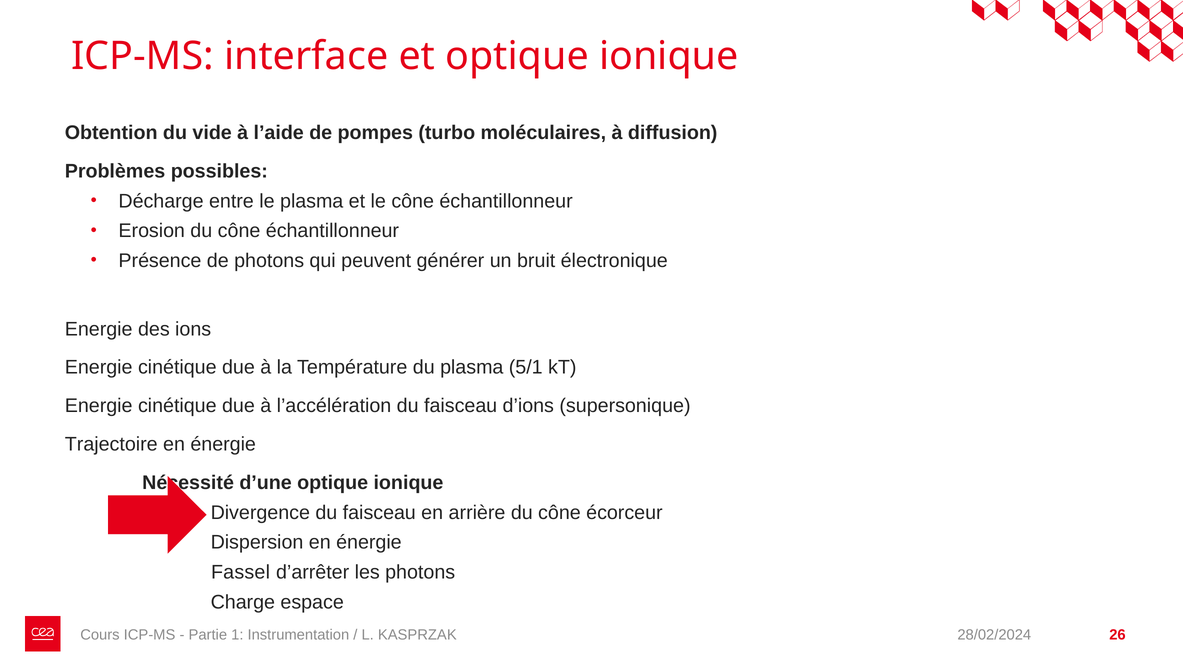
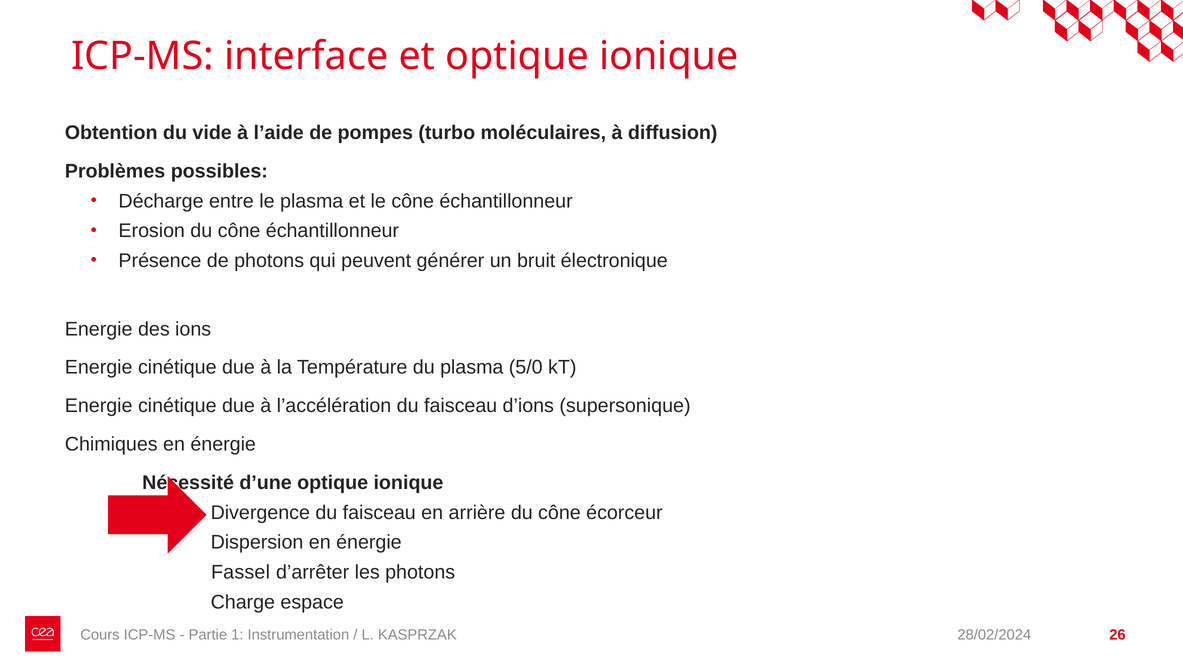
5/1: 5/1 -> 5/0 (526, 367)
Trajectoire: Trajectoire -> Chimiques (111, 444)
